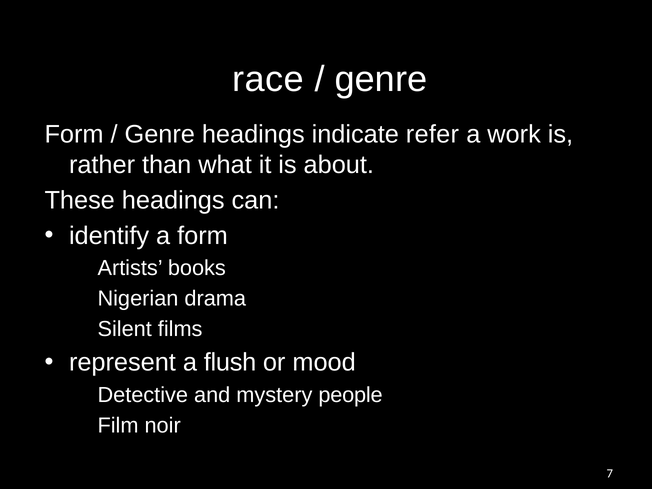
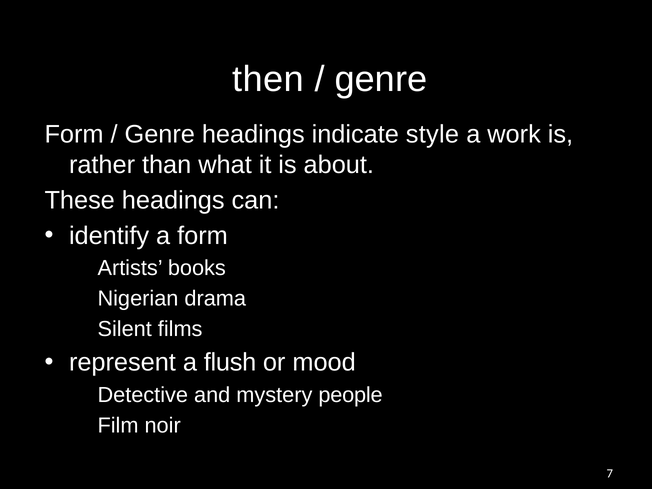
race: race -> then (268, 79)
refer: refer -> style (432, 134)
